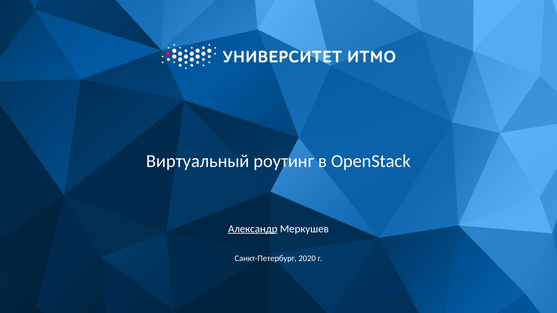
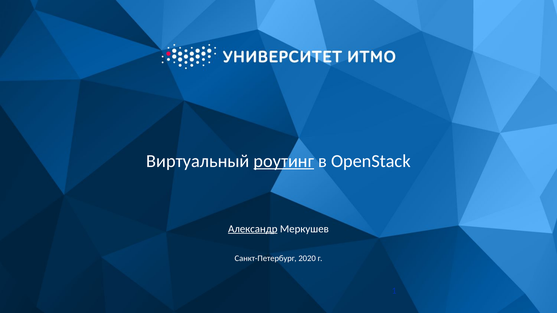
роутинг underline: none -> present (284, 161)
